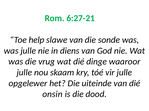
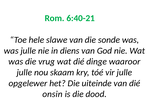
6:27-21: 6:27-21 -> 6:40-21 (81, 18)
help: help -> hele (36, 40)
